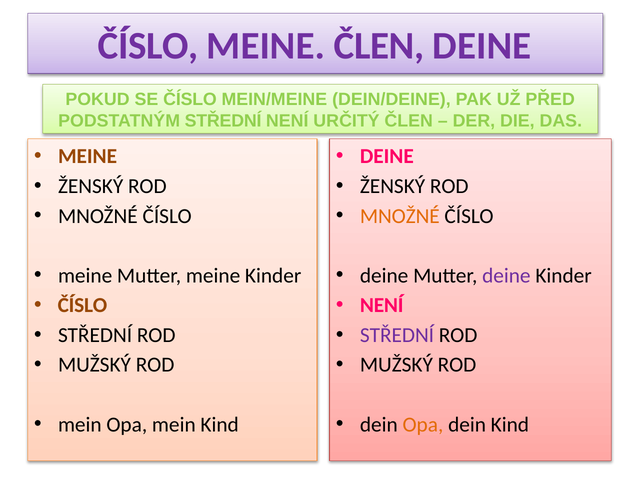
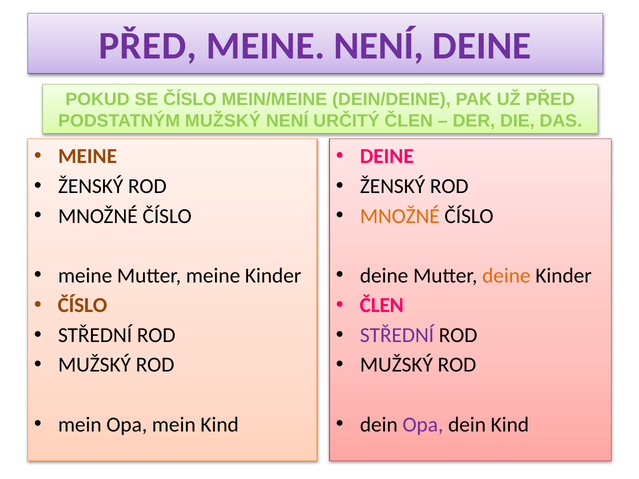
ČÍSLO: ČÍSLO -> PŘED (148, 46)
MEINE ČLEN: ČLEN -> NENÍ (379, 46)
PODSTATNÝM STŘEDNÍ: STŘEDNÍ -> MUŽSKÝ (223, 121)
deine colour: purple -> orange (506, 276)
NENÍ: NENÍ -> ČLEN (382, 306)
Opa colour: orange -> purple (423, 425)
